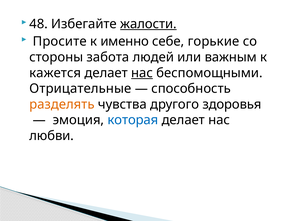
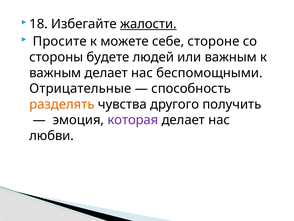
48: 48 -> 18 (39, 24)
именно: именно -> можете (125, 41)
горькие: горькие -> стороне (214, 41)
забота: забота -> будете (108, 57)
кажется: кажется -> важным (55, 73)
нас underline: present -> none (142, 73)
здоровья: здоровья -> получить (232, 104)
которая colour: blue -> purple (133, 120)
